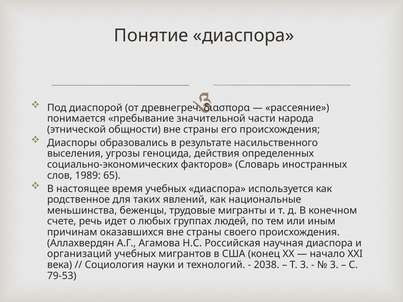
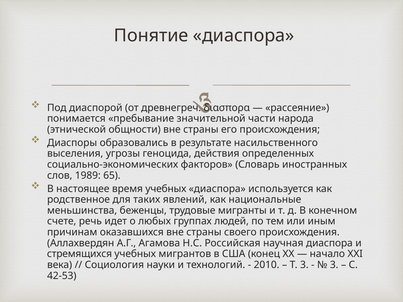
организаций: организаций -> стремящихся (79, 254)
2038: 2038 -> 2010 (267, 265)
79-53: 79-53 -> 42-53 (62, 276)
